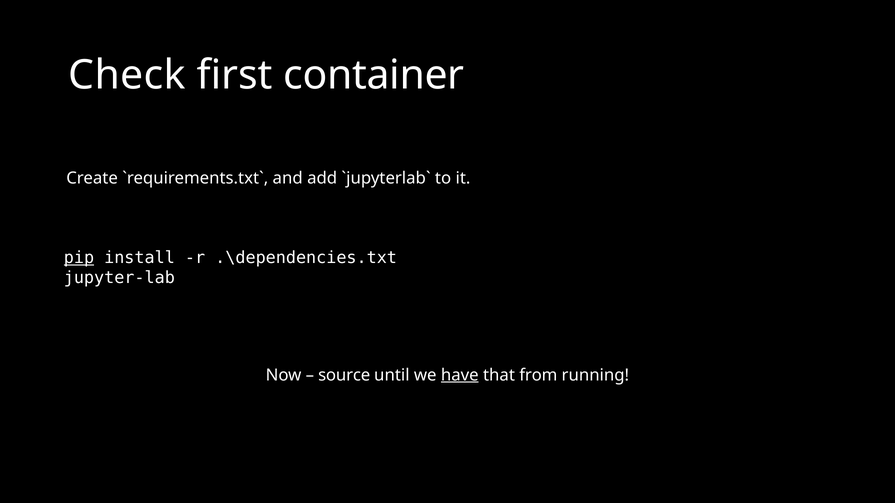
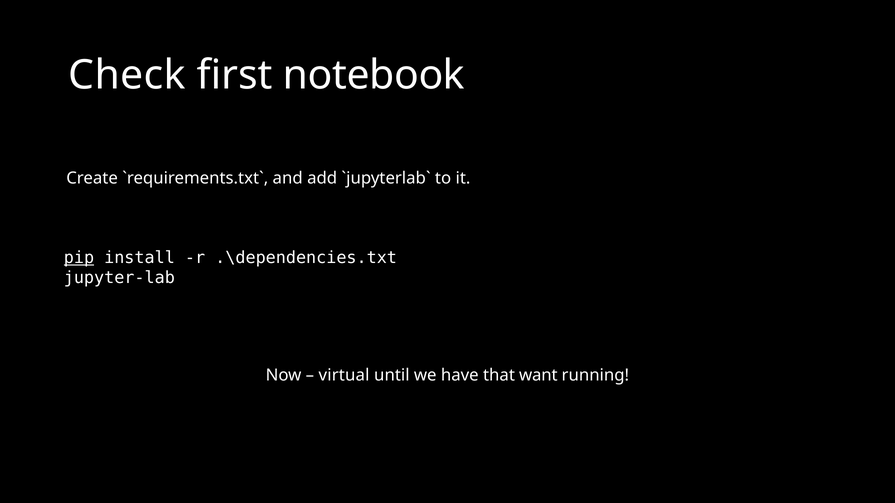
container: container -> notebook (374, 75)
source: source -> virtual (344, 375)
have underline: present -> none (460, 375)
from: from -> want (538, 375)
